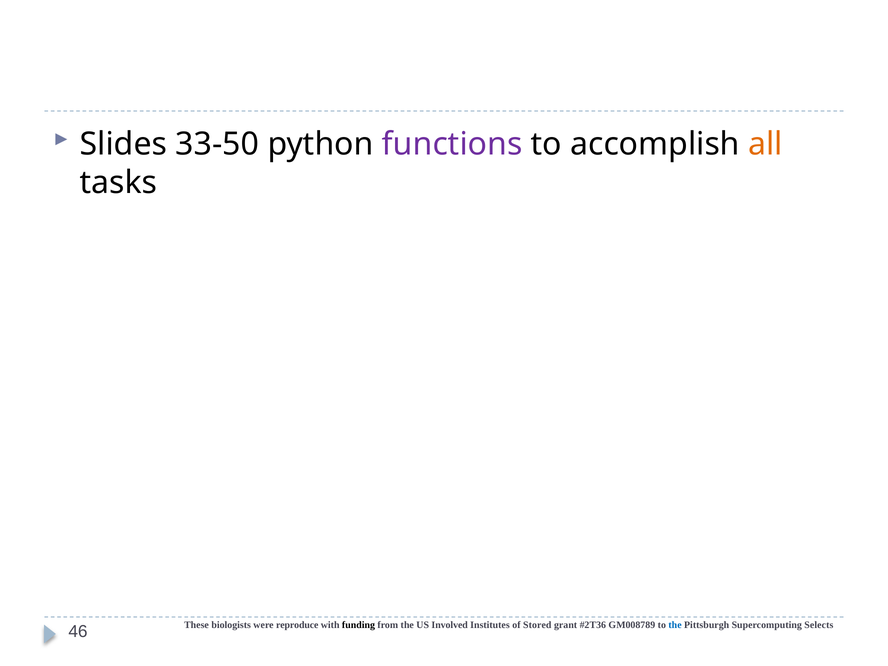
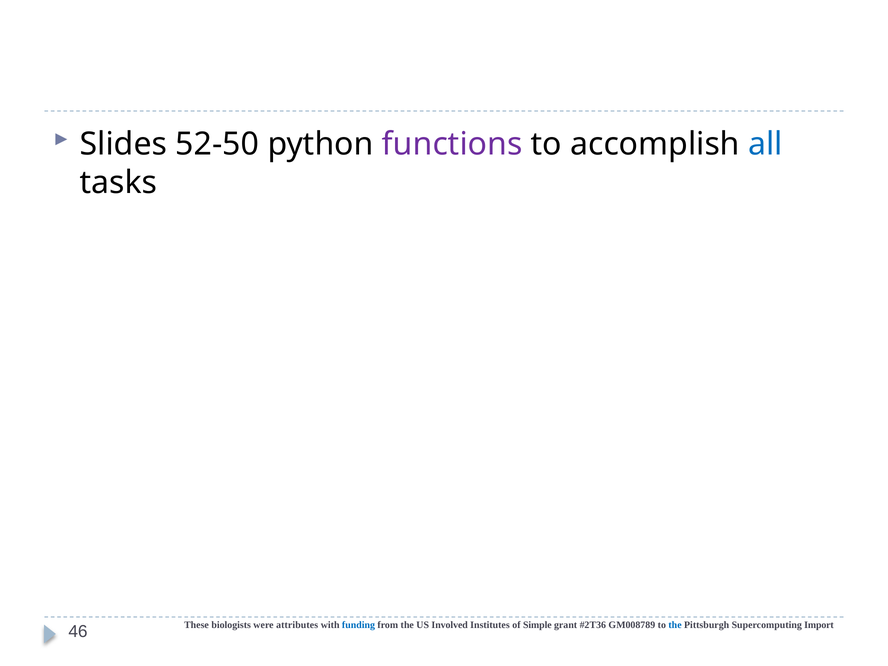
33-50: 33-50 -> 52-50 (217, 144)
all colour: orange -> blue (765, 144)
reproduce: reproduce -> attributes (297, 625)
funding colour: black -> blue (358, 625)
Stored: Stored -> Simple (537, 625)
Selects: Selects -> Import (819, 625)
